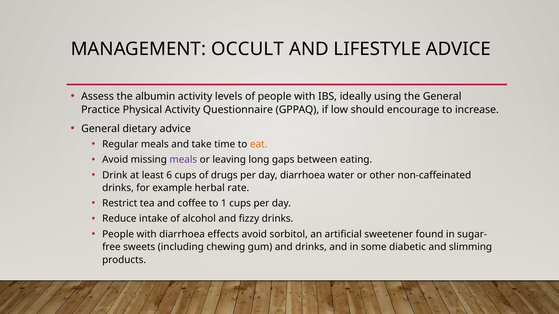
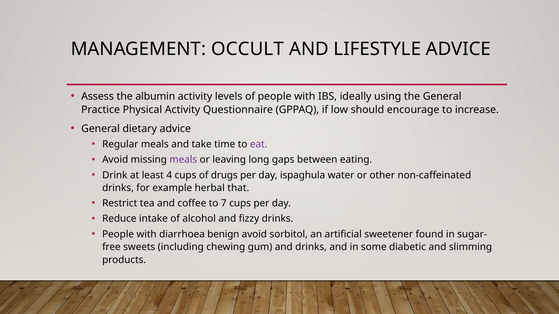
eat colour: orange -> purple (259, 144)
6: 6 -> 4 (169, 175)
day diarrhoea: diarrhoea -> ispaghula (303, 175)
rate: rate -> that (238, 188)
1: 1 -> 7 (224, 204)
effects: effects -> benign (223, 234)
